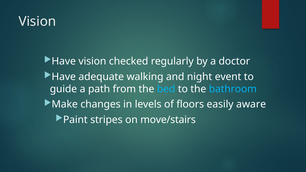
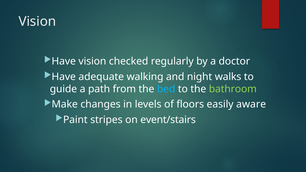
event: event -> walks (228, 77)
bathroom colour: light blue -> light green (233, 89)
move/stairs: move/stairs -> event/stairs (168, 120)
